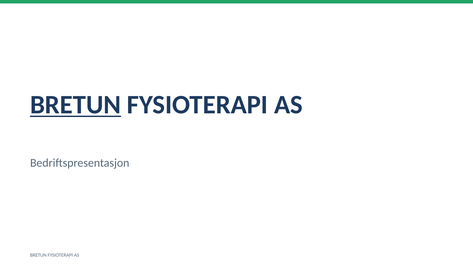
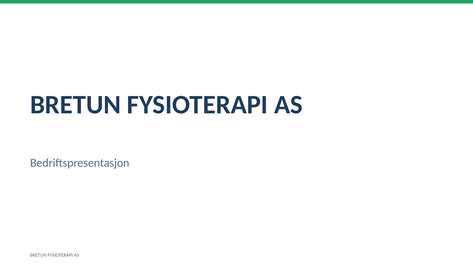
BRETUN underline: present -> none (76, 105)
